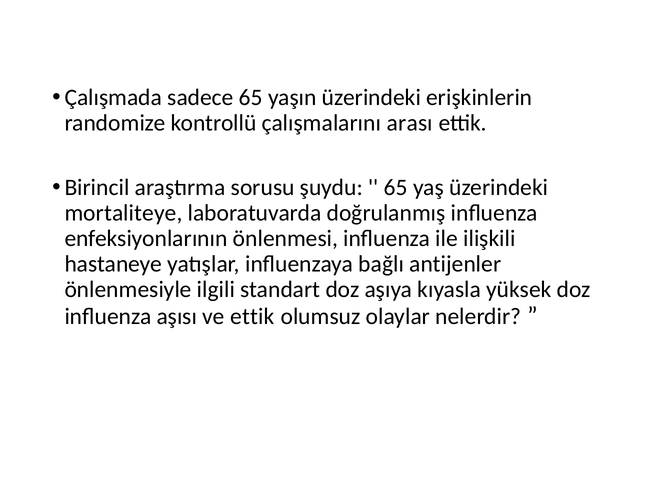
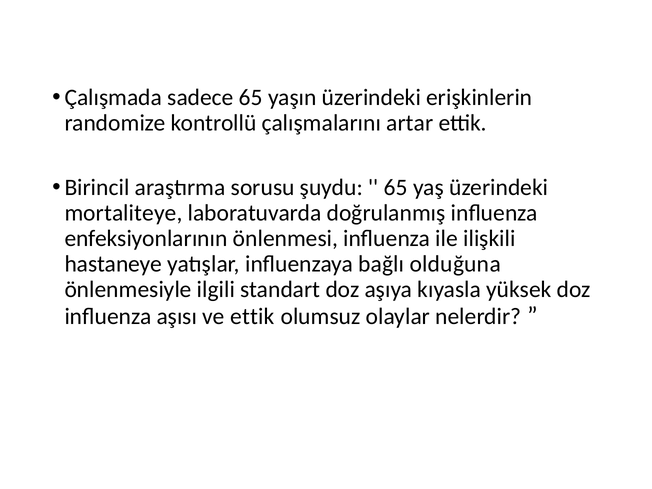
arası: arası -> artar (410, 123)
antijenler: antijenler -> olduğuna (455, 264)
